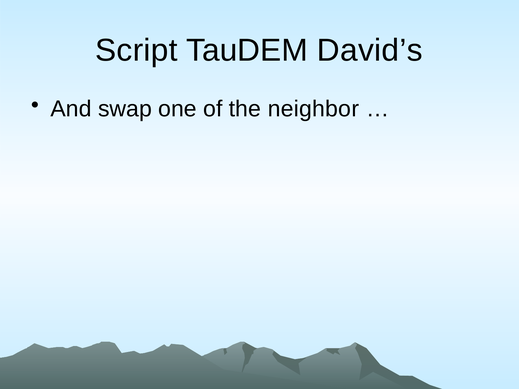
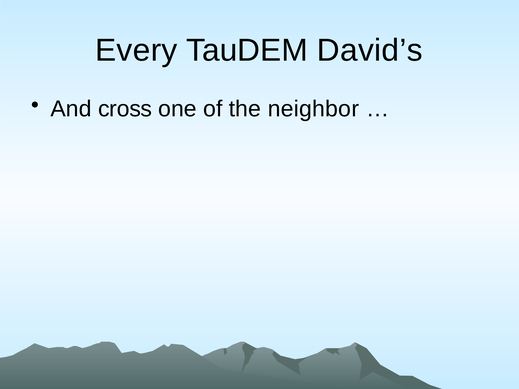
Script: Script -> Every (136, 50)
swap: swap -> cross (125, 109)
